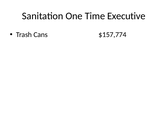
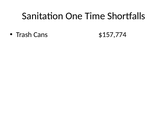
Executive: Executive -> Shortfalls (126, 16)
